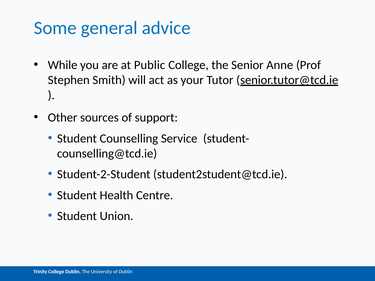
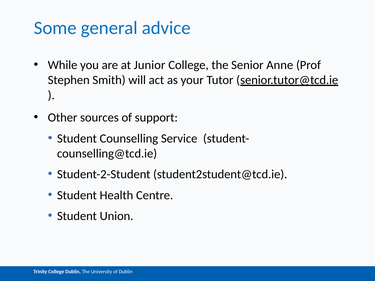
Public: Public -> Junior (150, 65)
